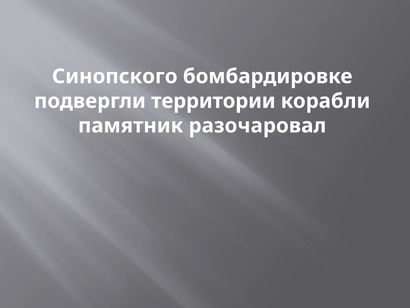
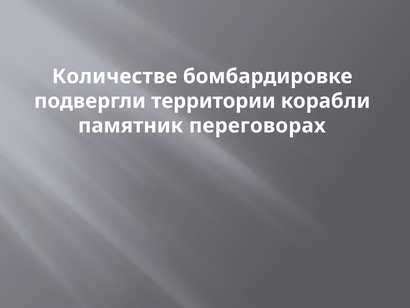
Синопского: Синопского -> Количестве (115, 76)
разочаровал: разочаровал -> переговорах (257, 126)
